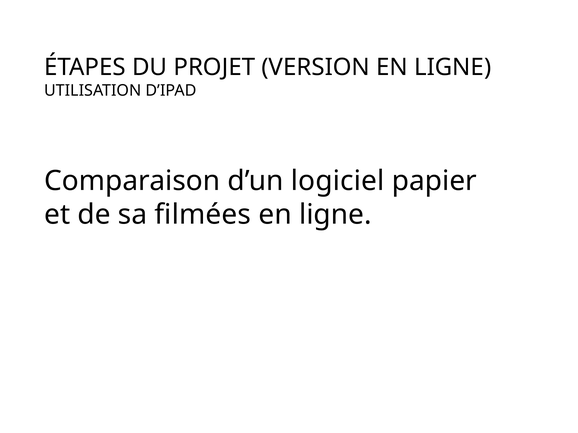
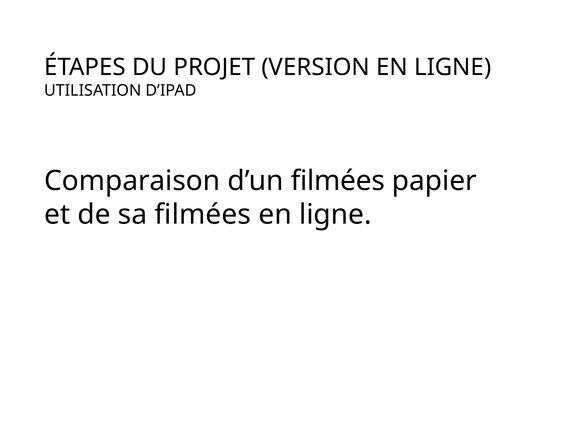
d’un logiciel: logiciel -> filmées (338, 181)
